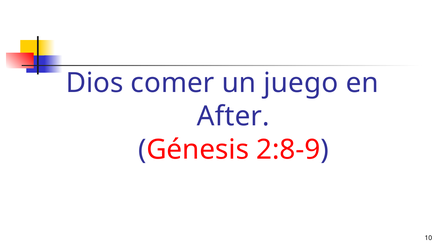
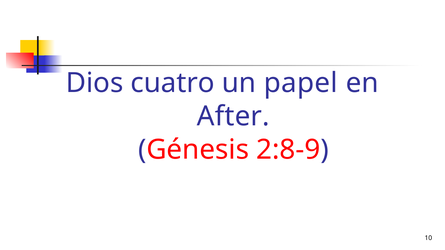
comer: comer -> cuatro (173, 83)
juego: juego -> papel (301, 83)
